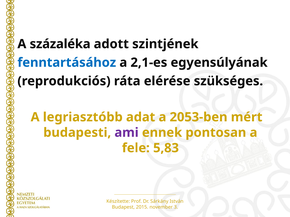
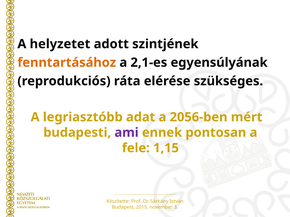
százaléka: százaléka -> helyzetet (60, 44)
fenntartásához colour: blue -> orange (67, 63)
2053-ben: 2053-ben -> 2056-ben (199, 117)
5,83: 5,83 -> 1,15 (166, 148)
